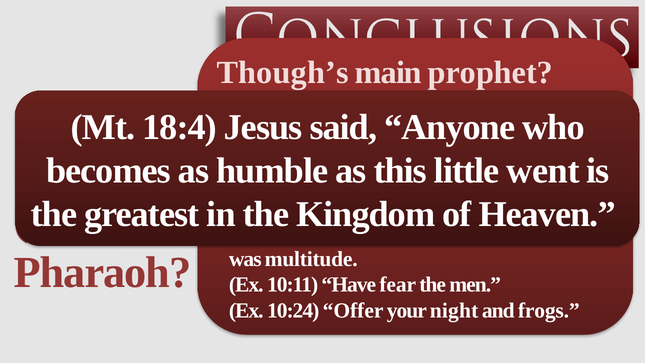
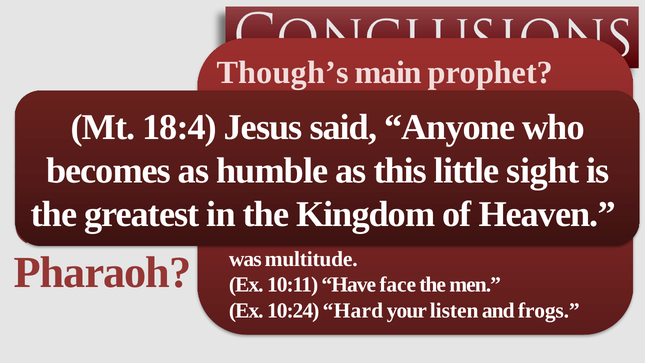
went: went -> sight (543, 171)
fear: fear -> face (398, 285)
Offer: Offer -> Hard (353, 310)
night: night -> listen (454, 310)
